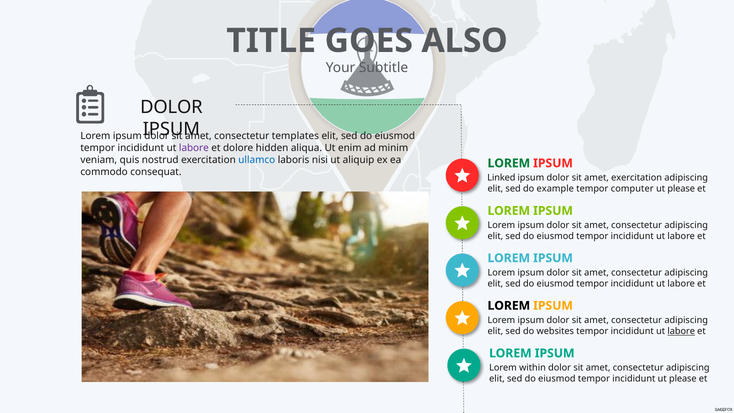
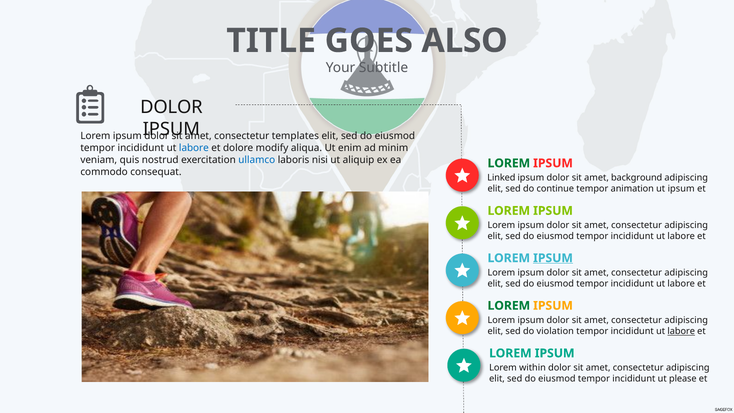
labore colour: purple -> blue (194, 148)
hidden: hidden -> modify (272, 148)
amet exercitation: exercitation -> background (637, 178)
example: example -> continue (555, 189)
computer: computer -> animation (632, 189)
please: please -> ipsum (681, 189)
IPSUM underline: none -> present (553, 258)
LOREM colour: black -> green (509, 306)
websites: websites -> violation (555, 331)
